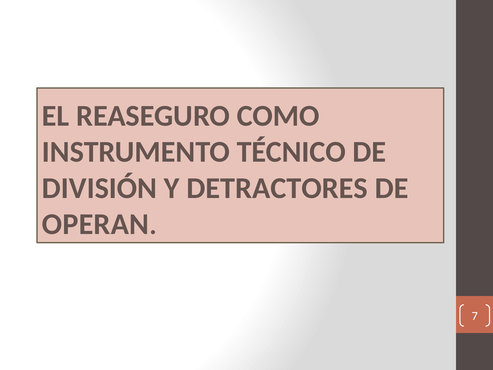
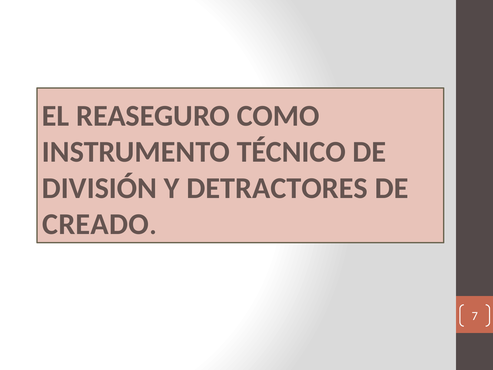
OPERAN: OPERAN -> CREADO (95, 224)
